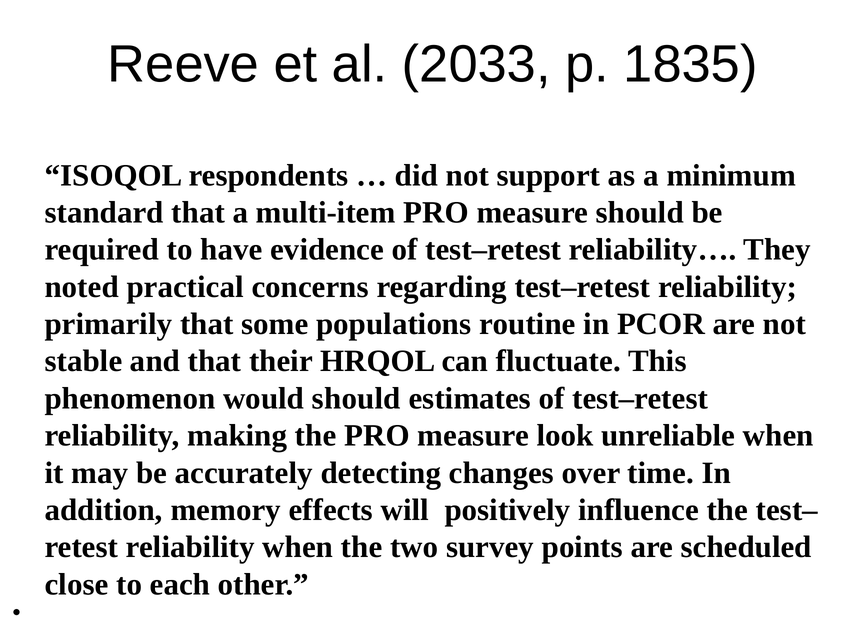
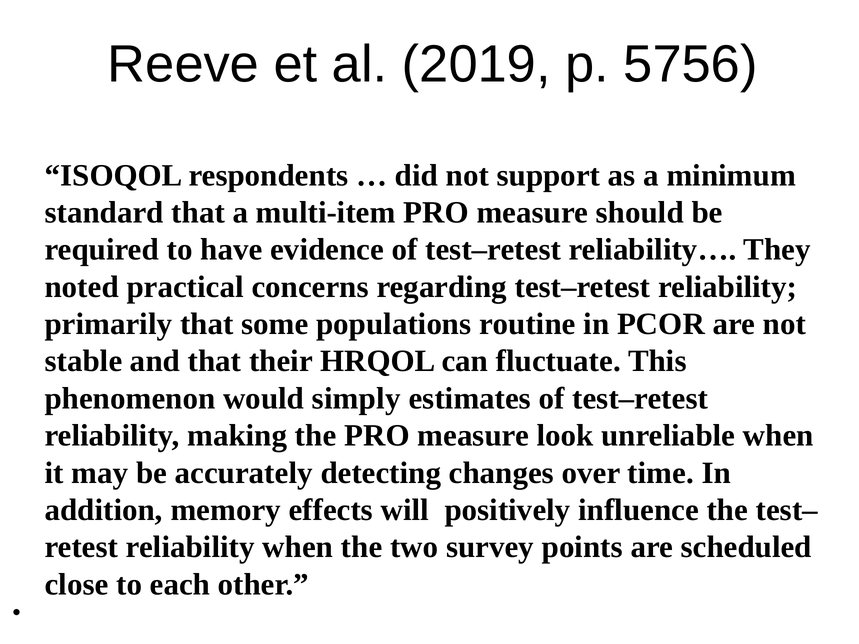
2033: 2033 -> 2019 (476, 65)
1835: 1835 -> 5756 (691, 65)
would should: should -> simply (356, 399)
